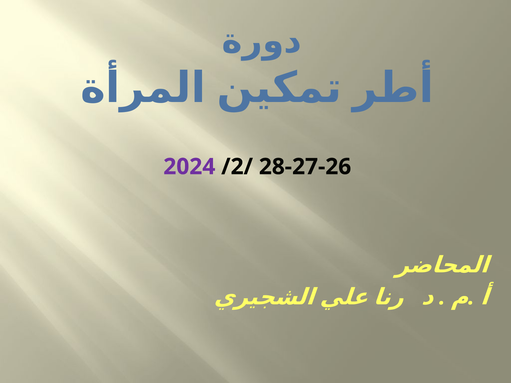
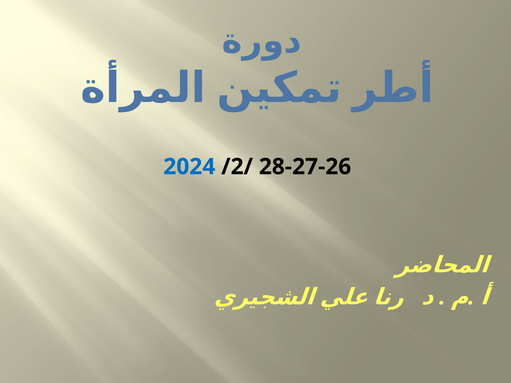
2024 colour: purple -> blue (189, 167)
